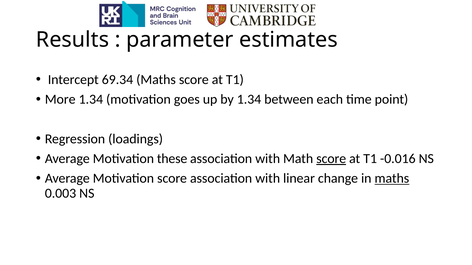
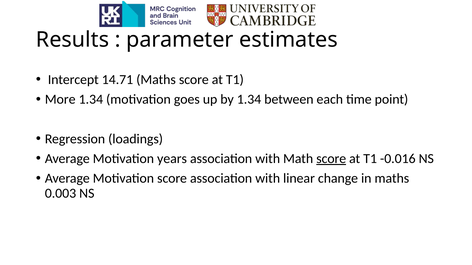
69.34: 69.34 -> 14.71 (117, 80)
these: these -> years (172, 159)
maths underline: present -> none (392, 179)
